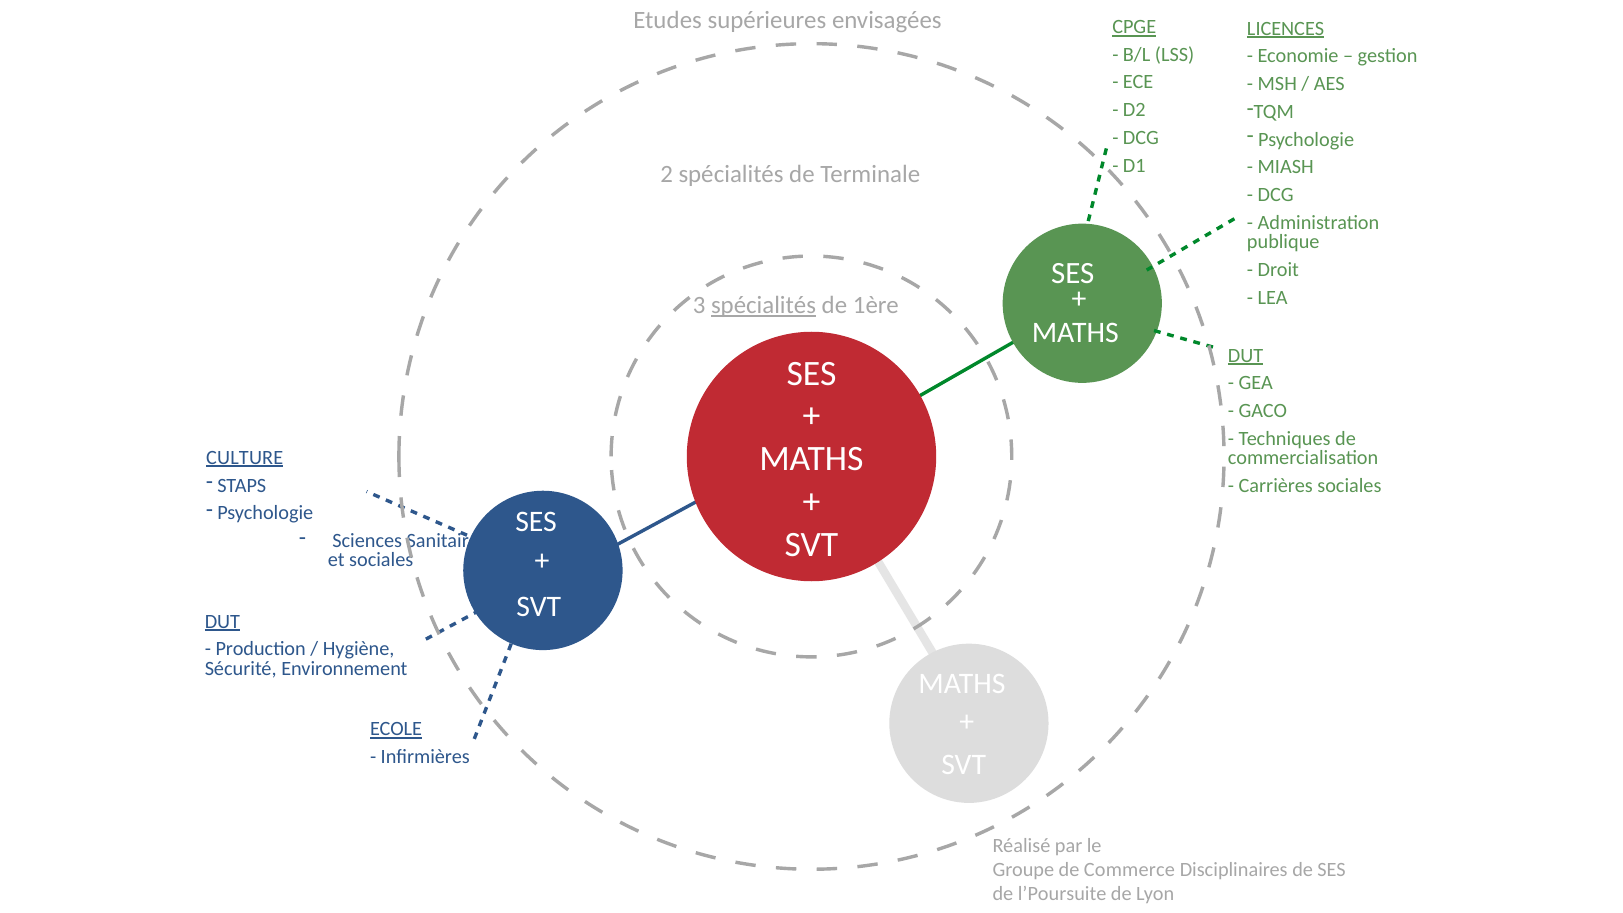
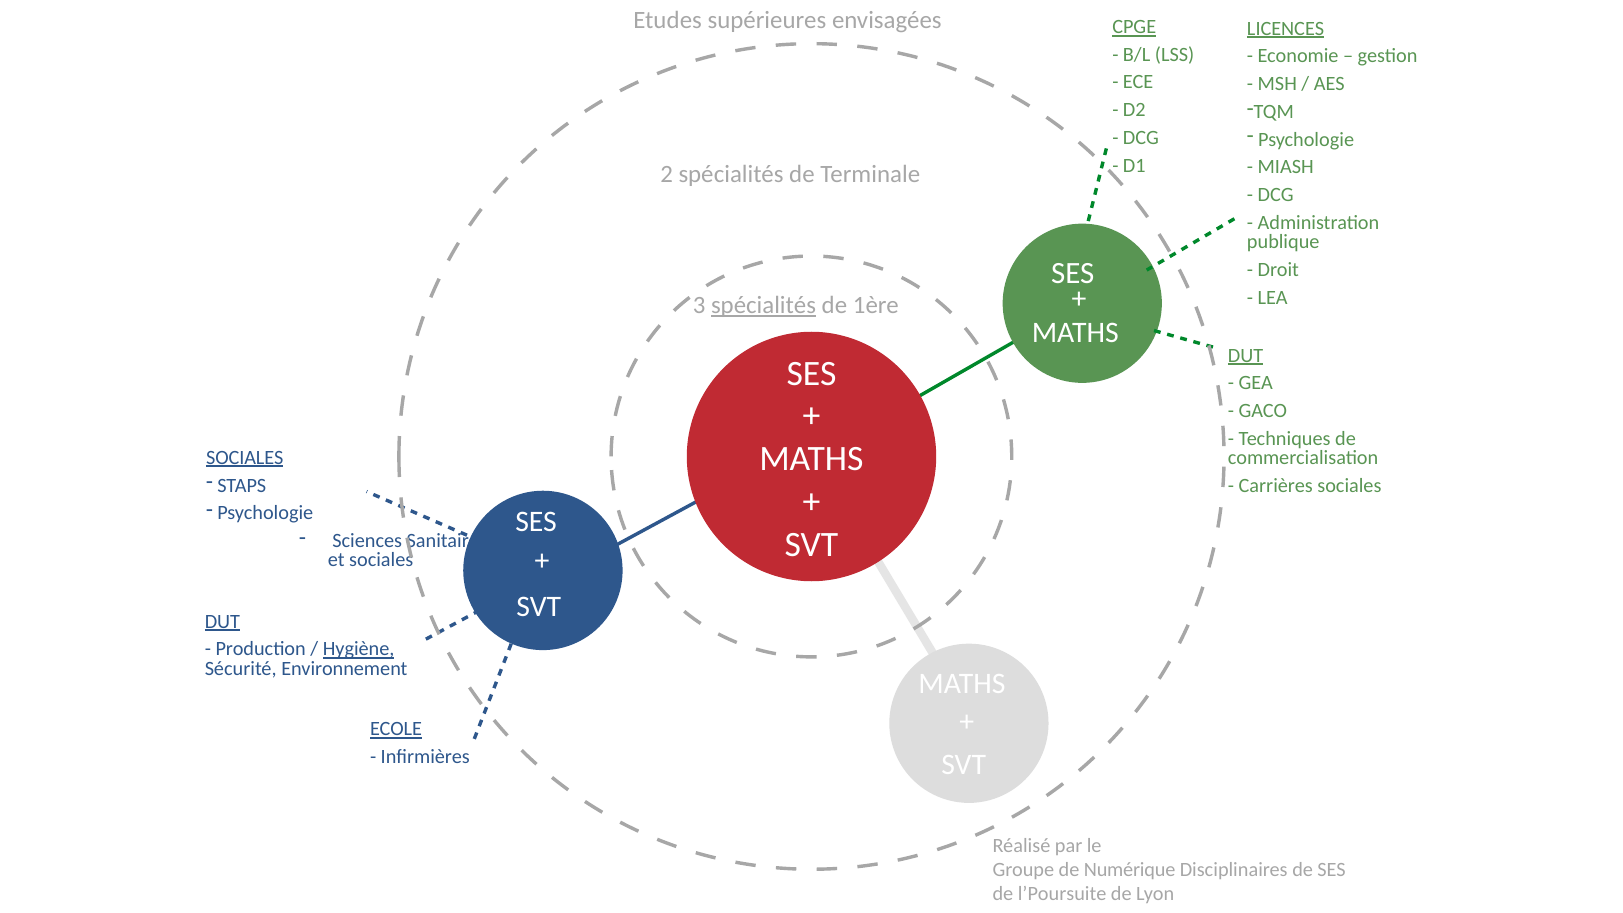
CULTURE: CULTURE -> SOCIALES (245, 458)
Hygiène underline: none -> present (359, 649)
Commerce: Commerce -> Numérique (1130, 870)
